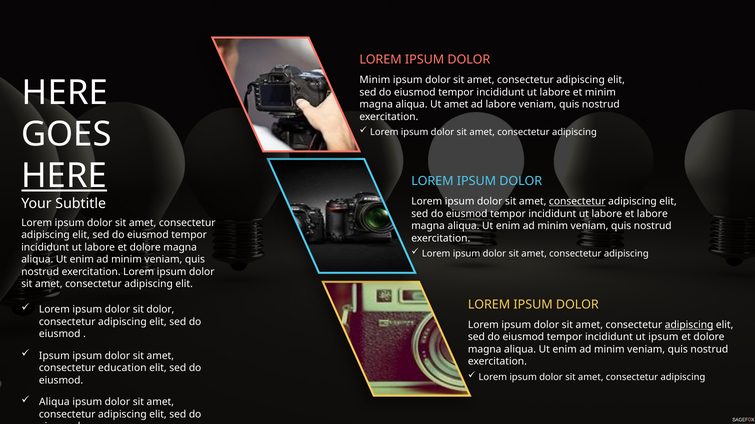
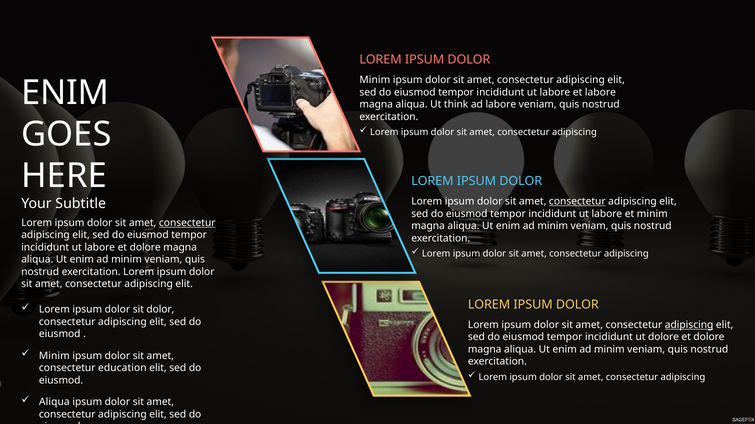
HERE: HERE -> ENIM (65, 93)
et minim: minim -> labore (600, 92)
Ut amet: amet -> think (456, 105)
HERE underline: present -> none (64, 176)
et labore: labore -> minim (652, 214)
consectetur underline: none -> present (187, 223)
ut ipsum: ipsum -> dolore (663, 337)
Ipsum: Ipsum -> Minim (54, 356)
